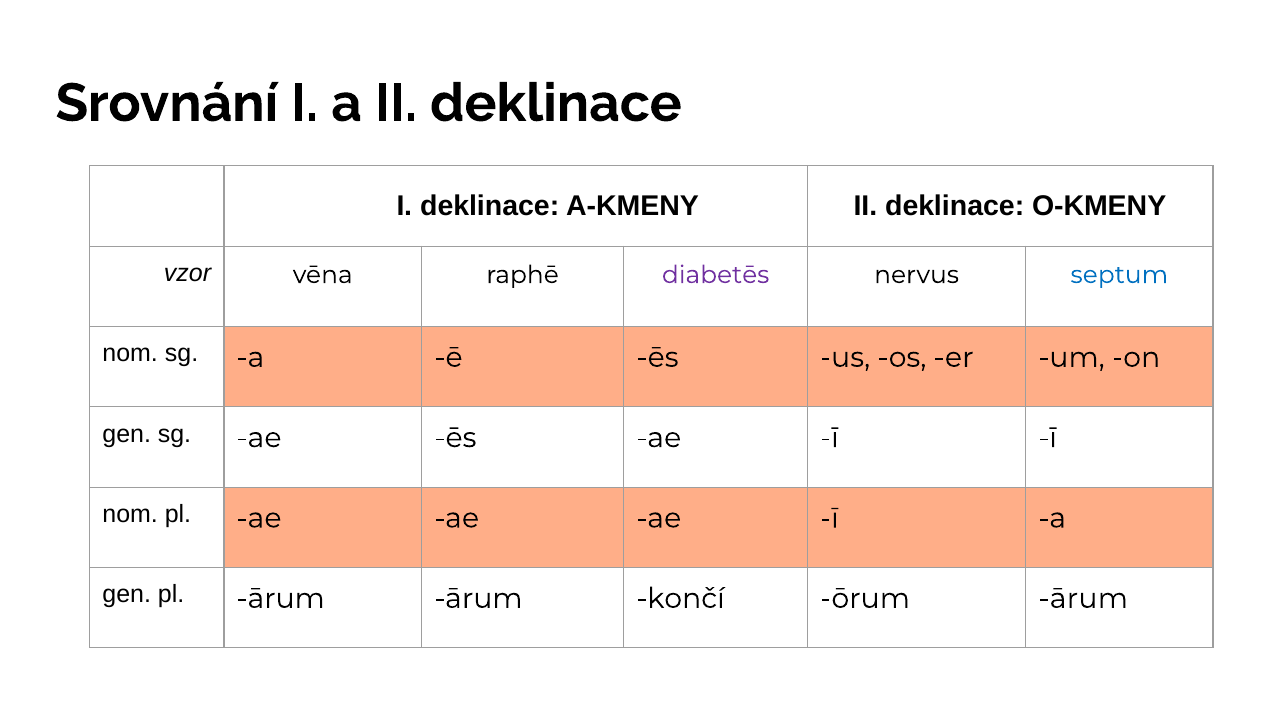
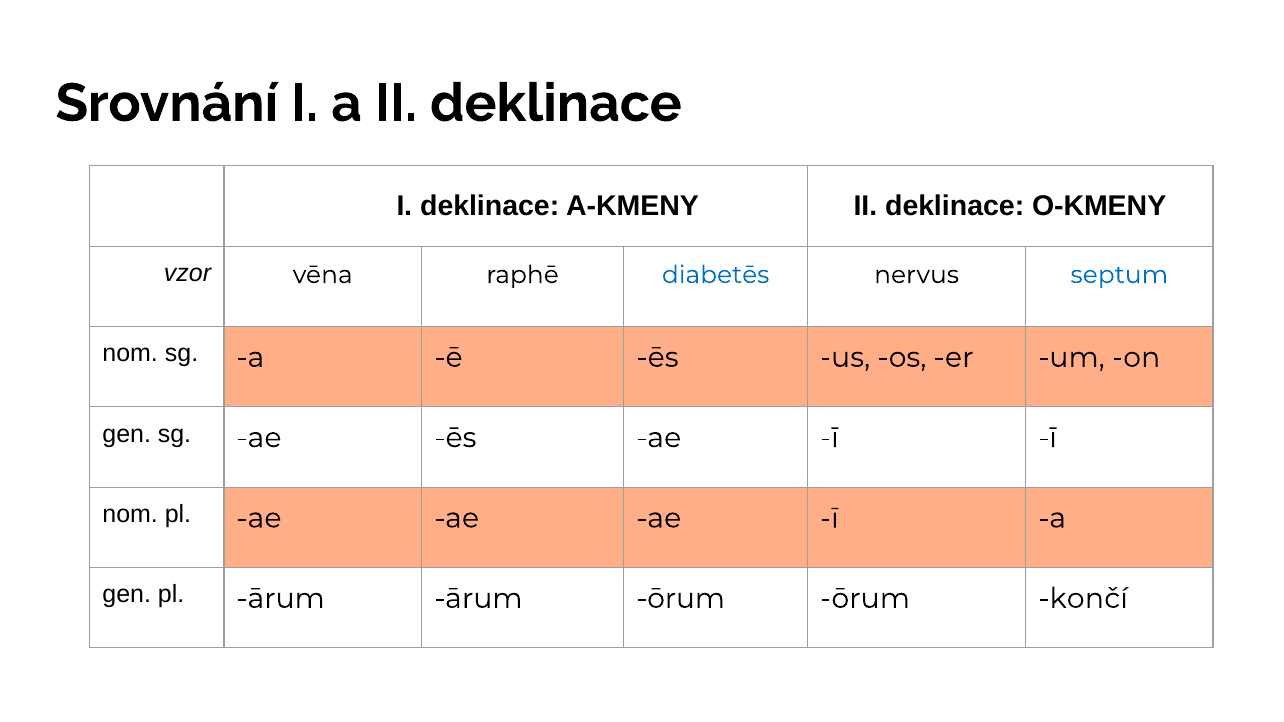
diabetēs colour: purple -> blue (716, 275)
ārum končí: končí -> ōrum (681, 599)
ōrum ārum: ārum -> končí (1083, 599)
